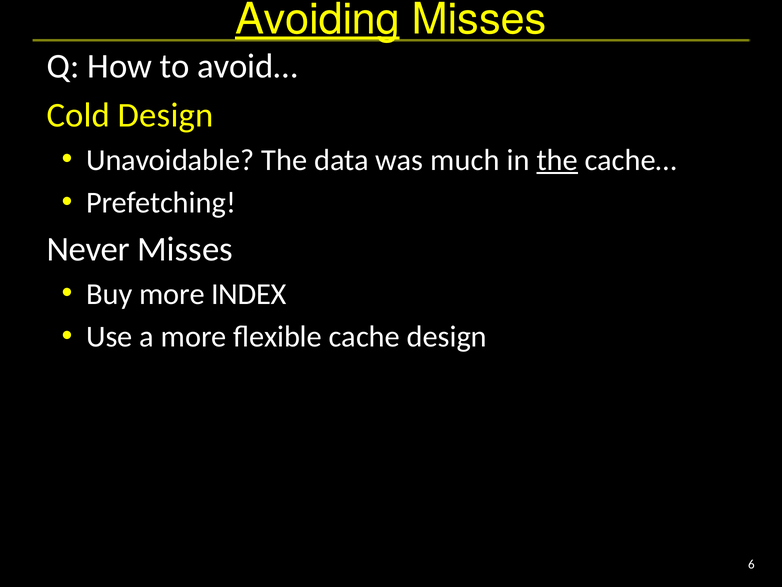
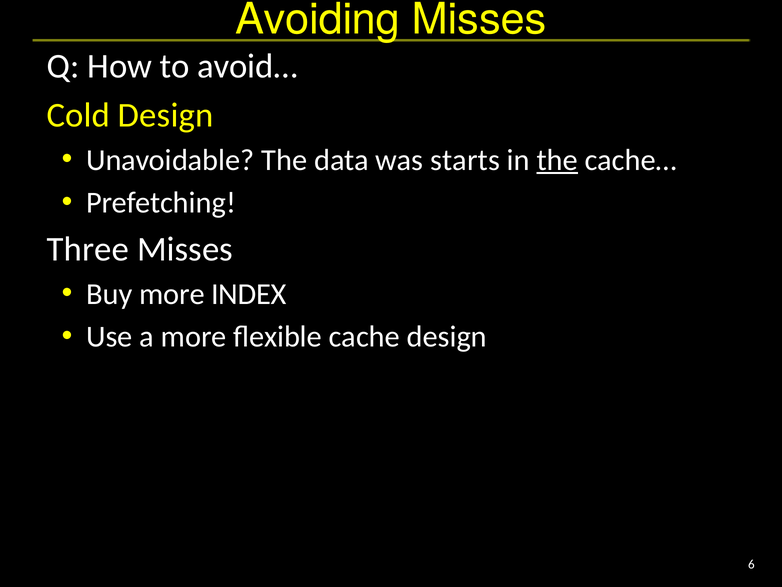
Avoiding underline: present -> none (318, 19)
much: much -> starts (465, 160)
Never: Never -> Three (88, 249)
